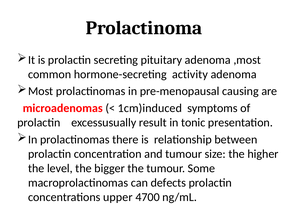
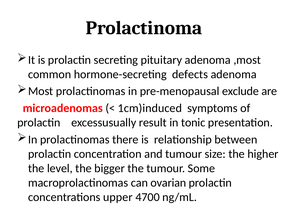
activity: activity -> defects (190, 74)
causing: causing -> exclude (240, 91)
defects: defects -> ovarian (168, 183)
